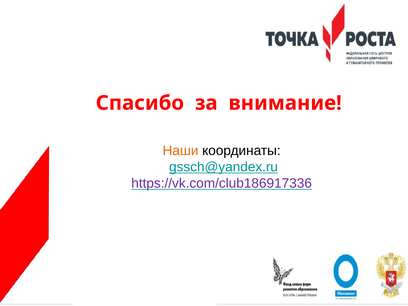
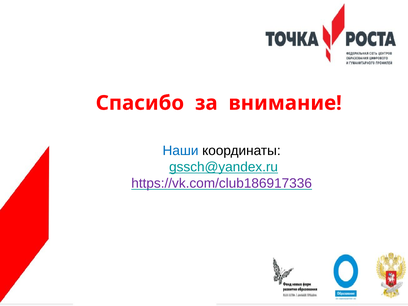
Наши colour: orange -> blue (180, 151)
